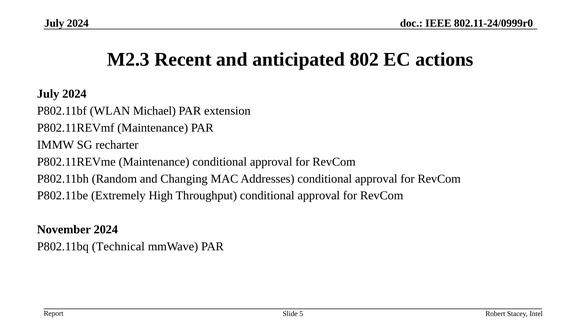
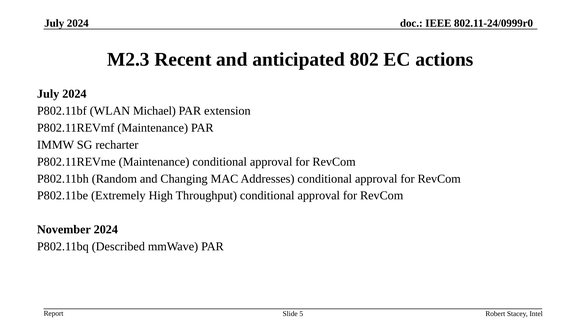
Technical: Technical -> Described (118, 246)
